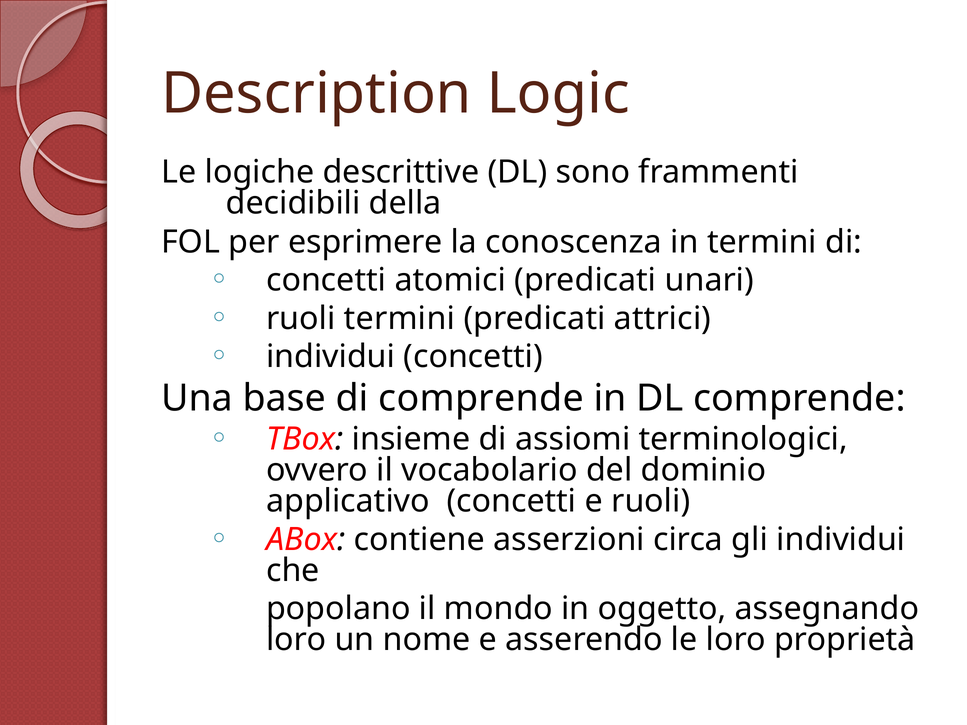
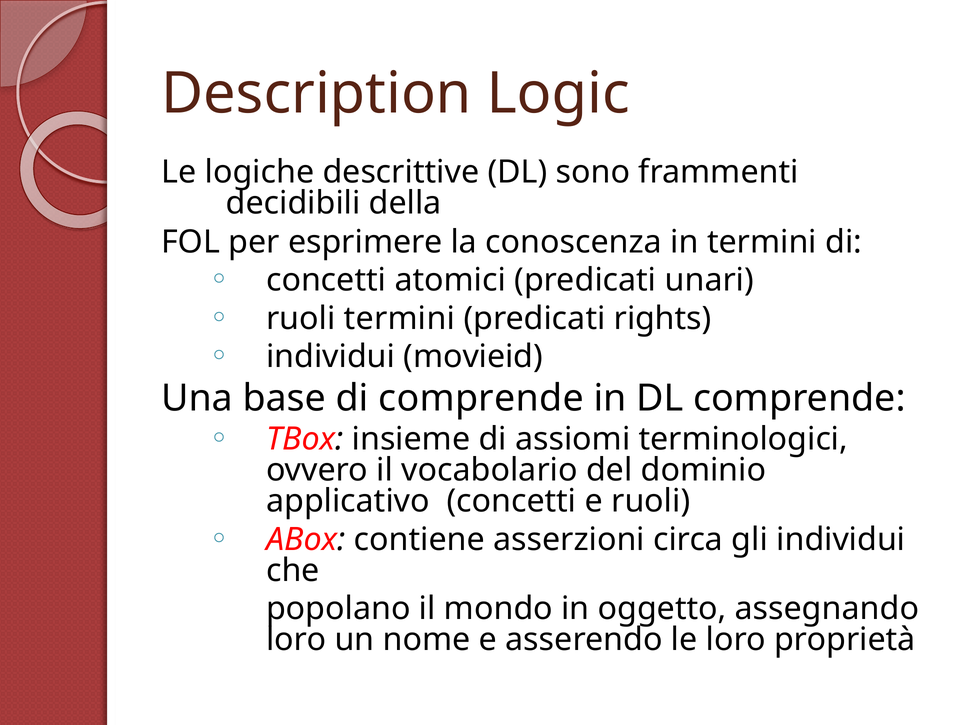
attrici: attrici -> rights (663, 319)
individui concetti: concetti -> movieid (473, 357)
